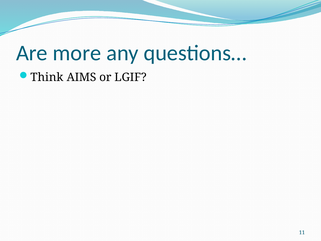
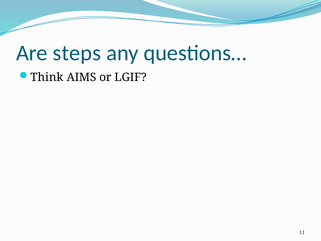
more: more -> steps (77, 53)
